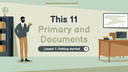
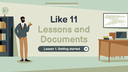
This: This -> Like (59, 19)
Primary: Primary -> Lessons (55, 29)
